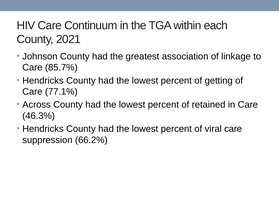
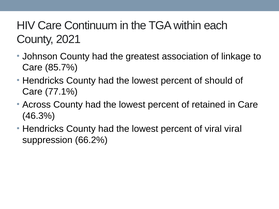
getting: getting -> should (219, 81)
viral care: care -> viral (233, 129)
